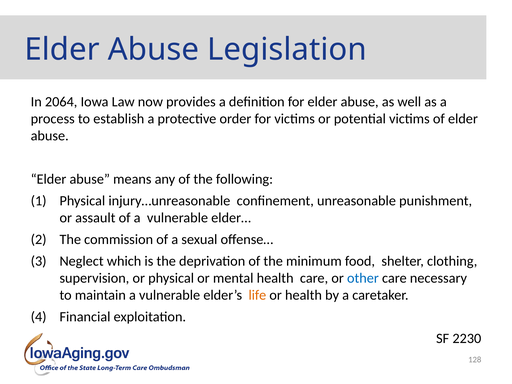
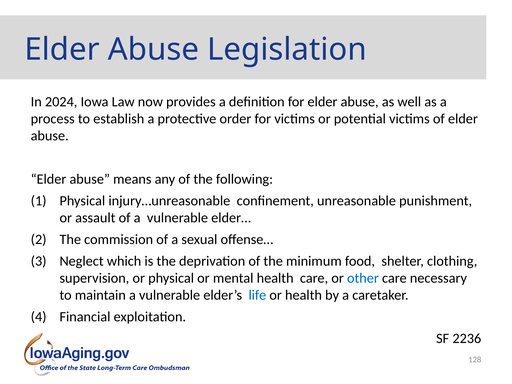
2064: 2064 -> 2024 (61, 102)
life colour: orange -> blue (257, 295)
2230: 2230 -> 2236 (467, 338)
